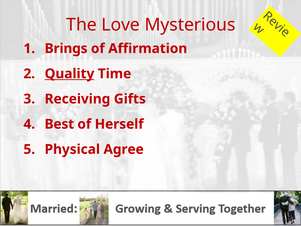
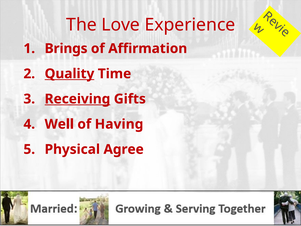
Mysterious: Mysterious -> Experience (190, 25)
Receiving underline: none -> present (77, 99)
Best: Best -> Well (59, 124)
Herself: Herself -> Having (119, 124)
